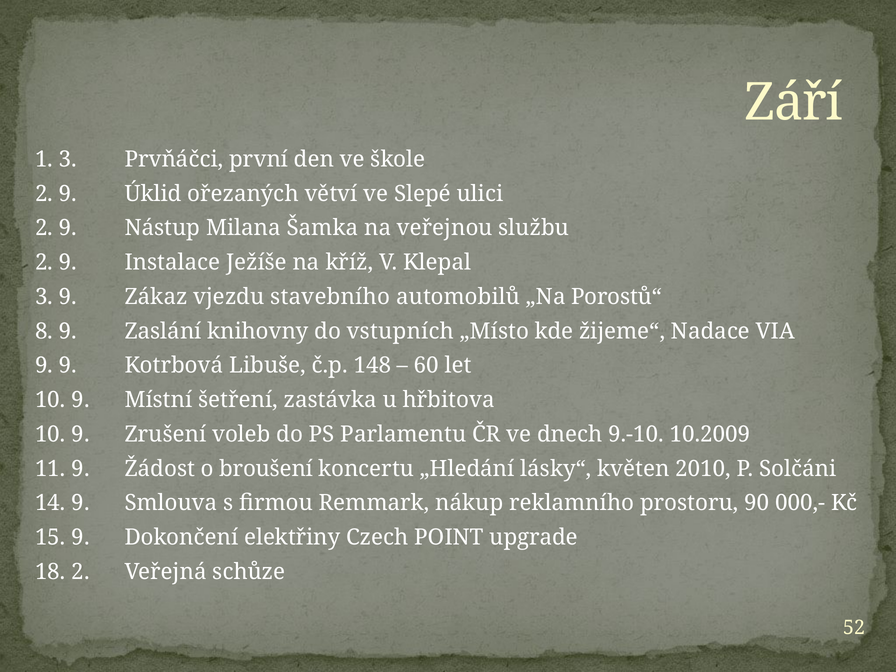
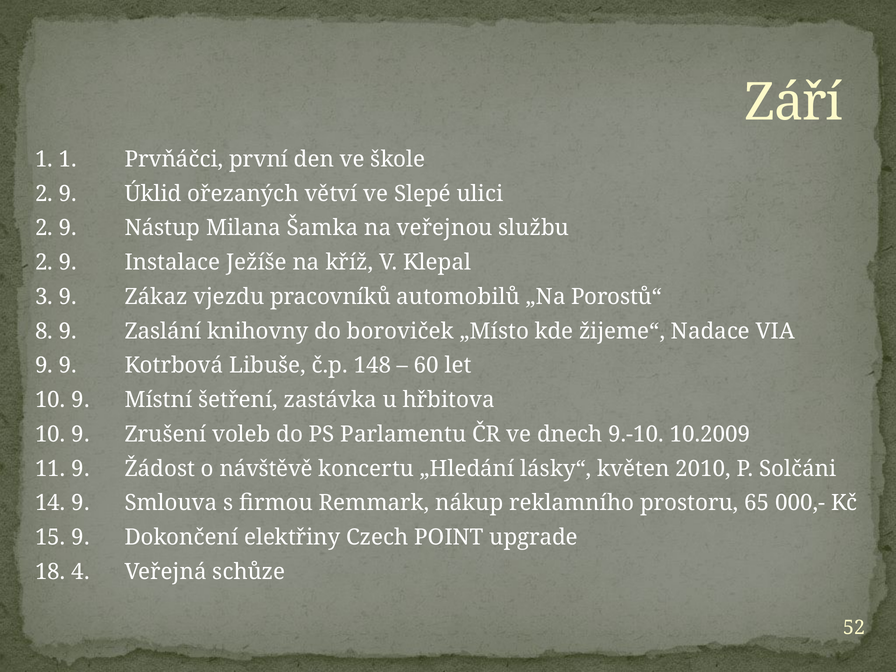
1 3: 3 -> 1 (68, 159)
stavebního: stavebního -> pracovníků (330, 297)
vstupních: vstupních -> boroviček (400, 331)
broušení: broušení -> návštěvě (266, 469)
90: 90 -> 65 (757, 503)
18 2: 2 -> 4 (81, 572)
